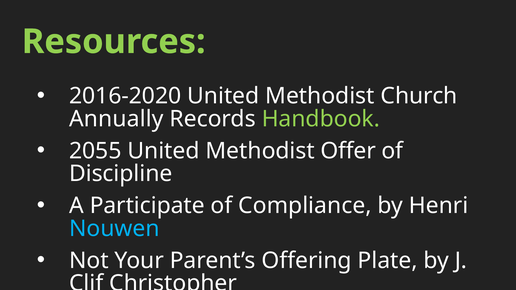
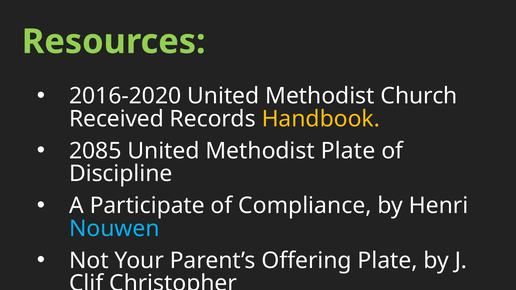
Annually: Annually -> Received (116, 119)
Handbook colour: light green -> yellow (321, 119)
2055: 2055 -> 2085 (95, 151)
Methodist Offer: Offer -> Plate (348, 151)
